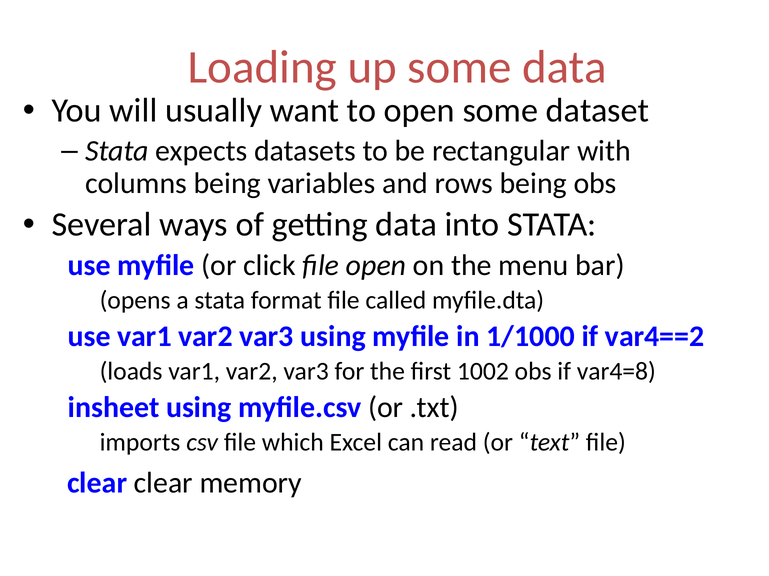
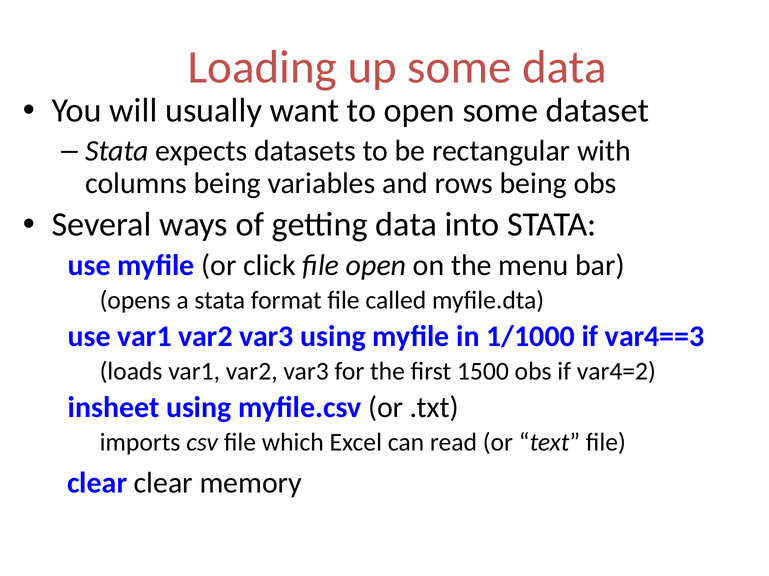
var4==2: var4==2 -> var4==3 (655, 337)
1002: 1002 -> 1500 (483, 372)
var4=8: var4=8 -> var4=2 (616, 372)
